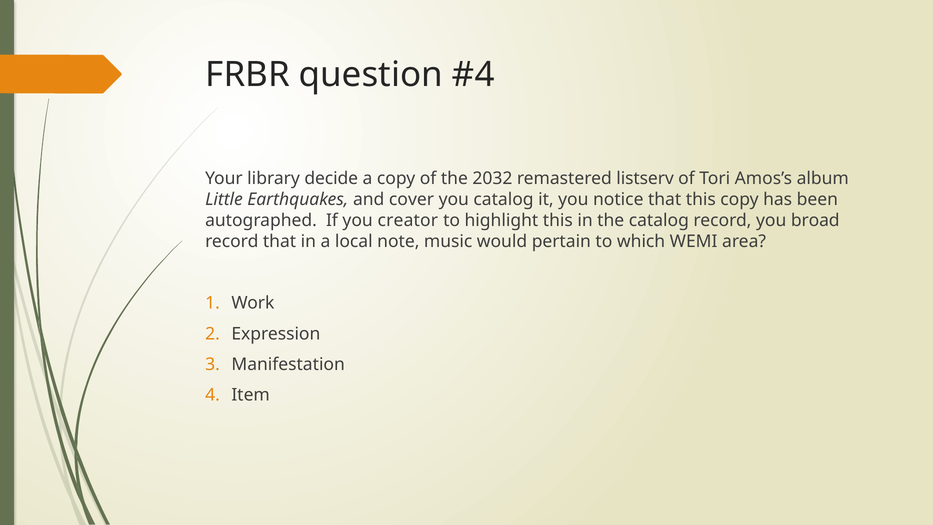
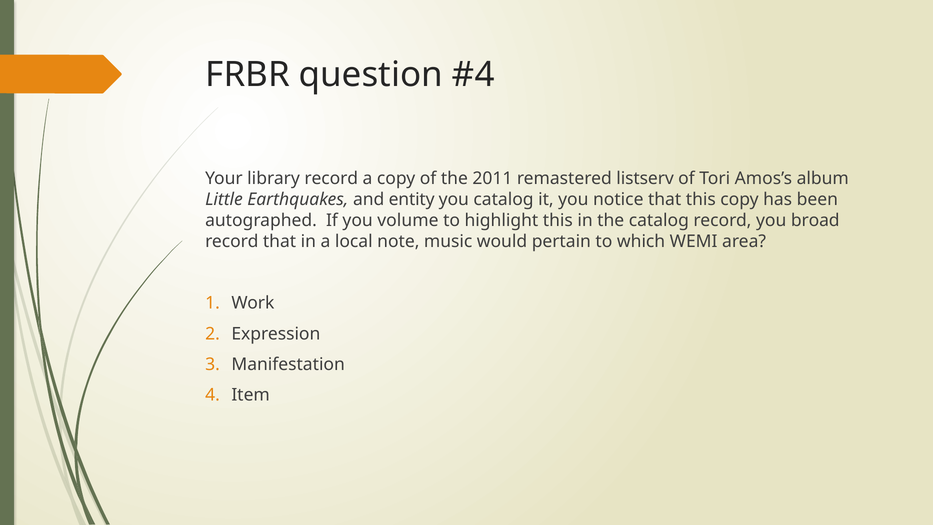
library decide: decide -> record (331, 179)
2032: 2032 -> 2011 (492, 179)
cover: cover -> entity (412, 199)
creator: creator -> volume (408, 220)
